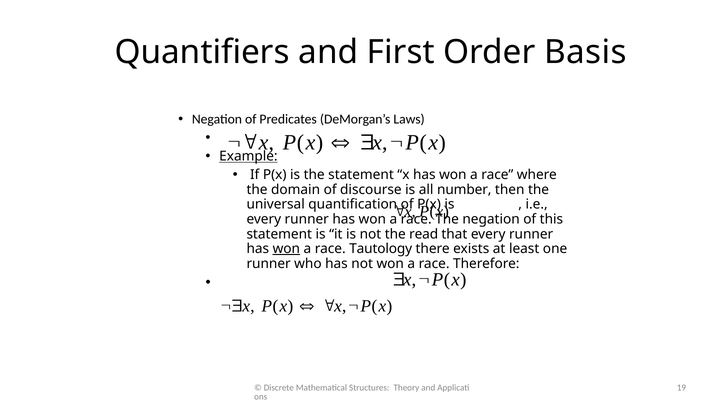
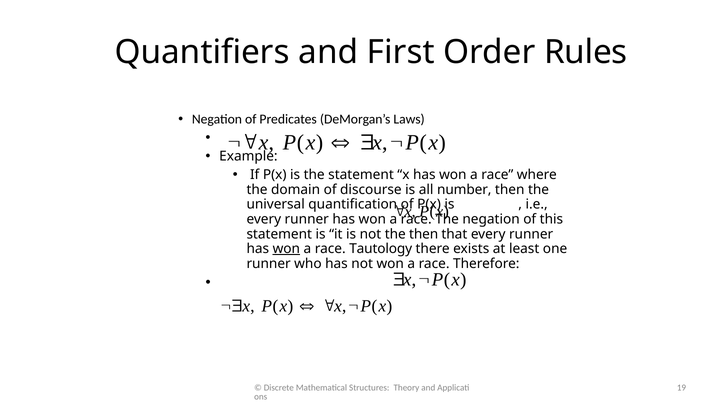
Basis: Basis -> Rules (586, 52)
Example underline: present -> none (248, 156)
the read: read -> then (424, 234)
